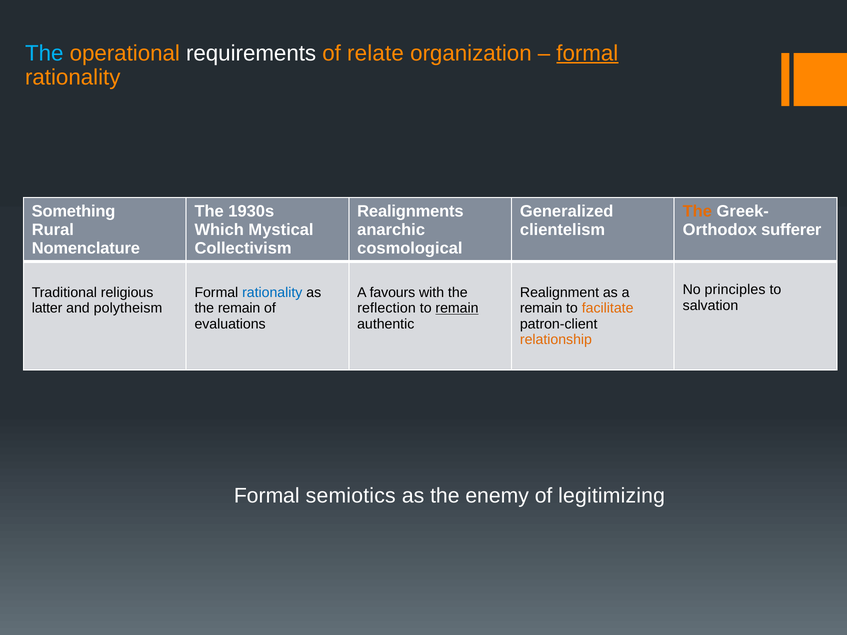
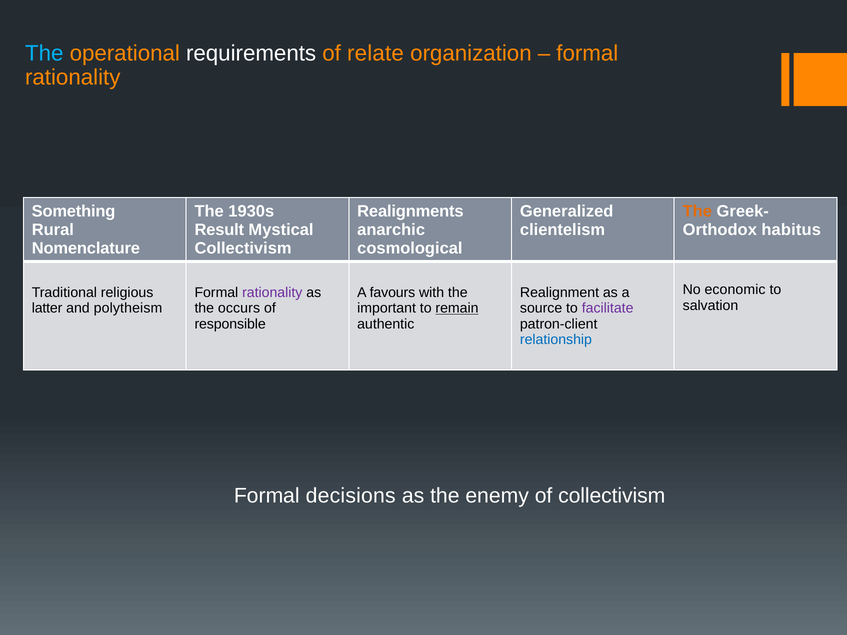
formal underline: present -> none (587, 53)
Which: Which -> Result (219, 230)
sufferer: sufferer -> habitus (791, 230)
principles: principles -> economic (735, 290)
rationality colour: blue -> purple (272, 293)
the remain: remain -> occurs (239, 308)
reflection: reflection -> important (387, 308)
remain: remain -> source (541, 308)
facilitate colour: orange -> purple (608, 308)
evaluations: evaluations -> responsible (230, 324)
relationship colour: orange -> blue (556, 340)
semiotics: semiotics -> decisions (351, 496)
of legitimizing: legitimizing -> collectivism (612, 496)
